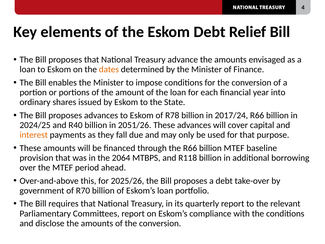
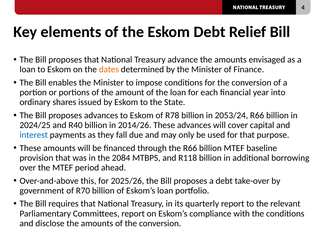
2017/24: 2017/24 -> 2053/24 (231, 115)
2051/26: 2051/26 -> 2014/26 (135, 125)
interest colour: orange -> blue (34, 135)
2064: 2064 -> 2084 (121, 158)
